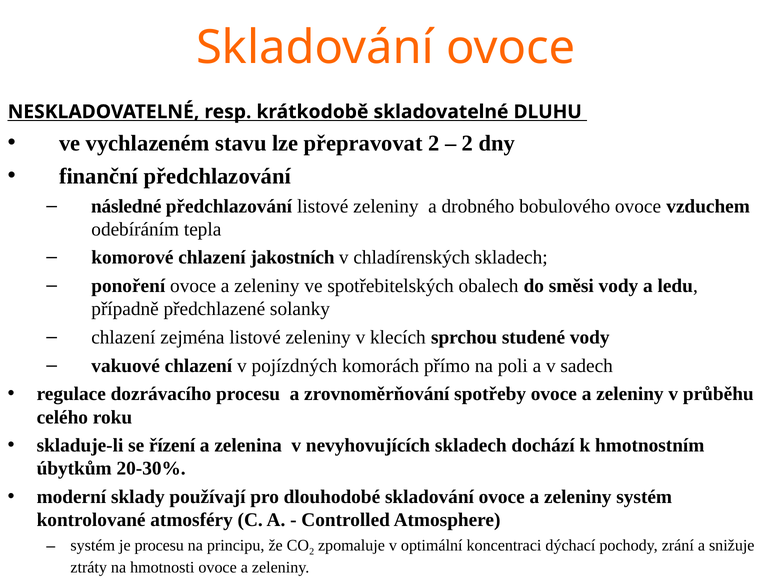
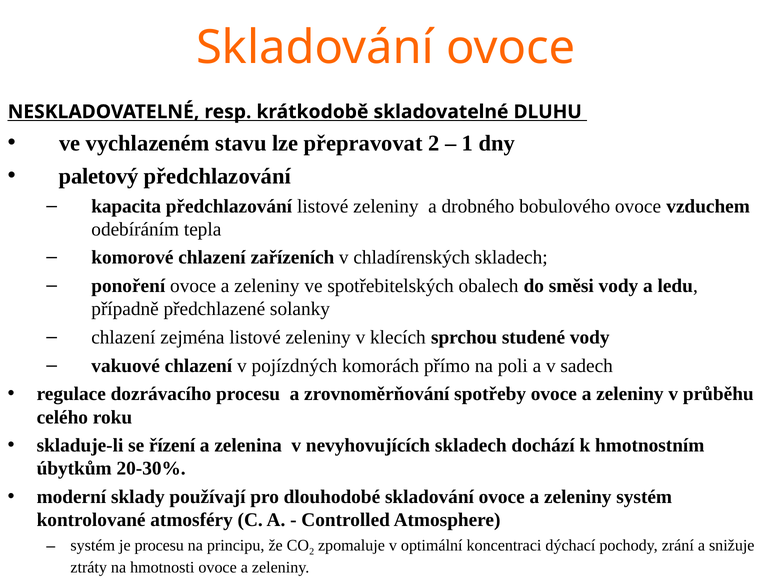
2: 2 -> 1 (468, 143)
finanční: finanční -> paletový (99, 176)
následné: následné -> kapacita (126, 206)
jakostních: jakostních -> zařízeních (292, 258)
